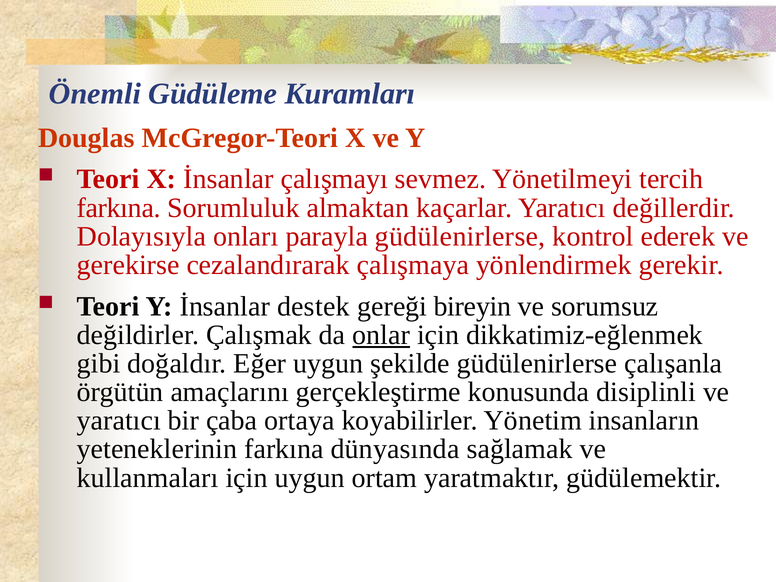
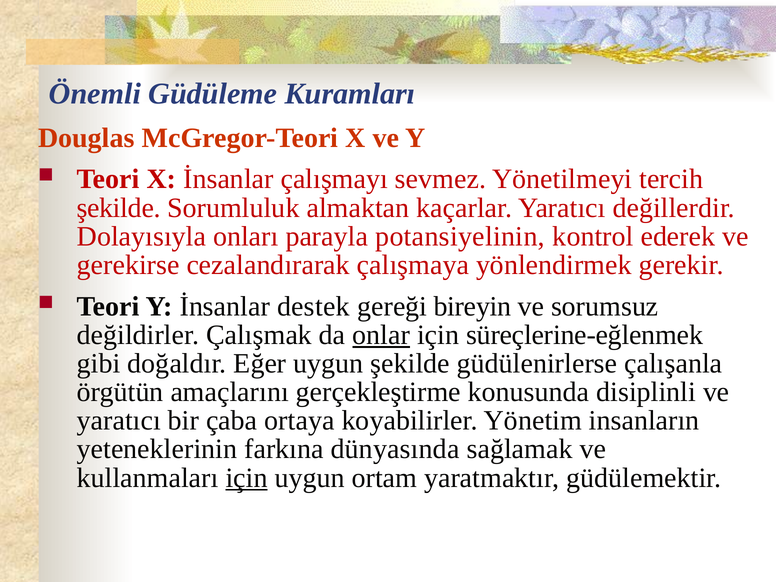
farkına: farkına -> şekilde (119, 208)
parayla güdülenirlerse: güdülenirlerse -> potansiyelinin (460, 236)
dikkatimiz-eğlenmek: dikkatimiz-eğlenmek -> süreçlerine-eğlenmek (585, 335)
için underline: none -> present (247, 478)
